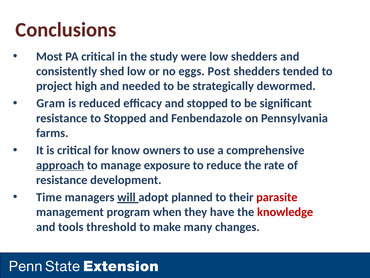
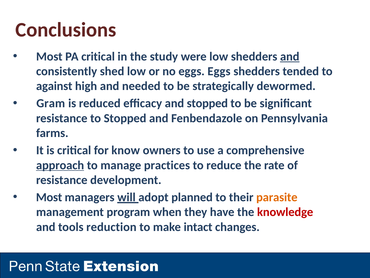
and underline: none -> present (290, 56)
eggs Post: Post -> Eggs (219, 71)
project: project -> against (54, 86)
exposure: exposure -> practices (167, 165)
Time: Time -> Most (49, 197)
parasite colour: red -> orange (277, 197)
threshold: threshold -> reduction (111, 227)
many: many -> intact (198, 227)
